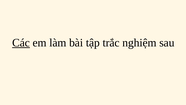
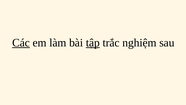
tập underline: none -> present (93, 43)
